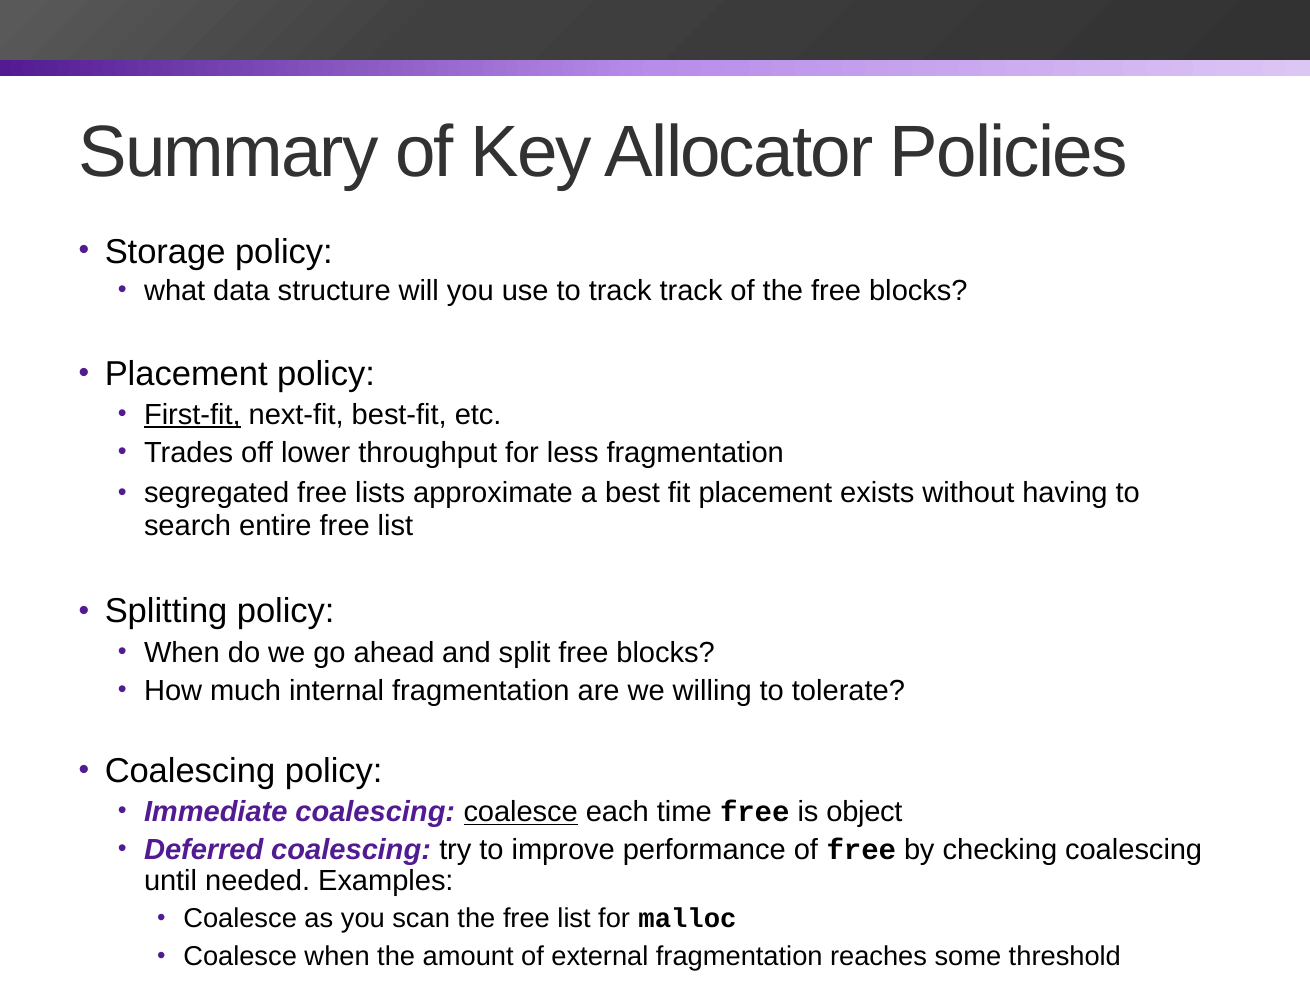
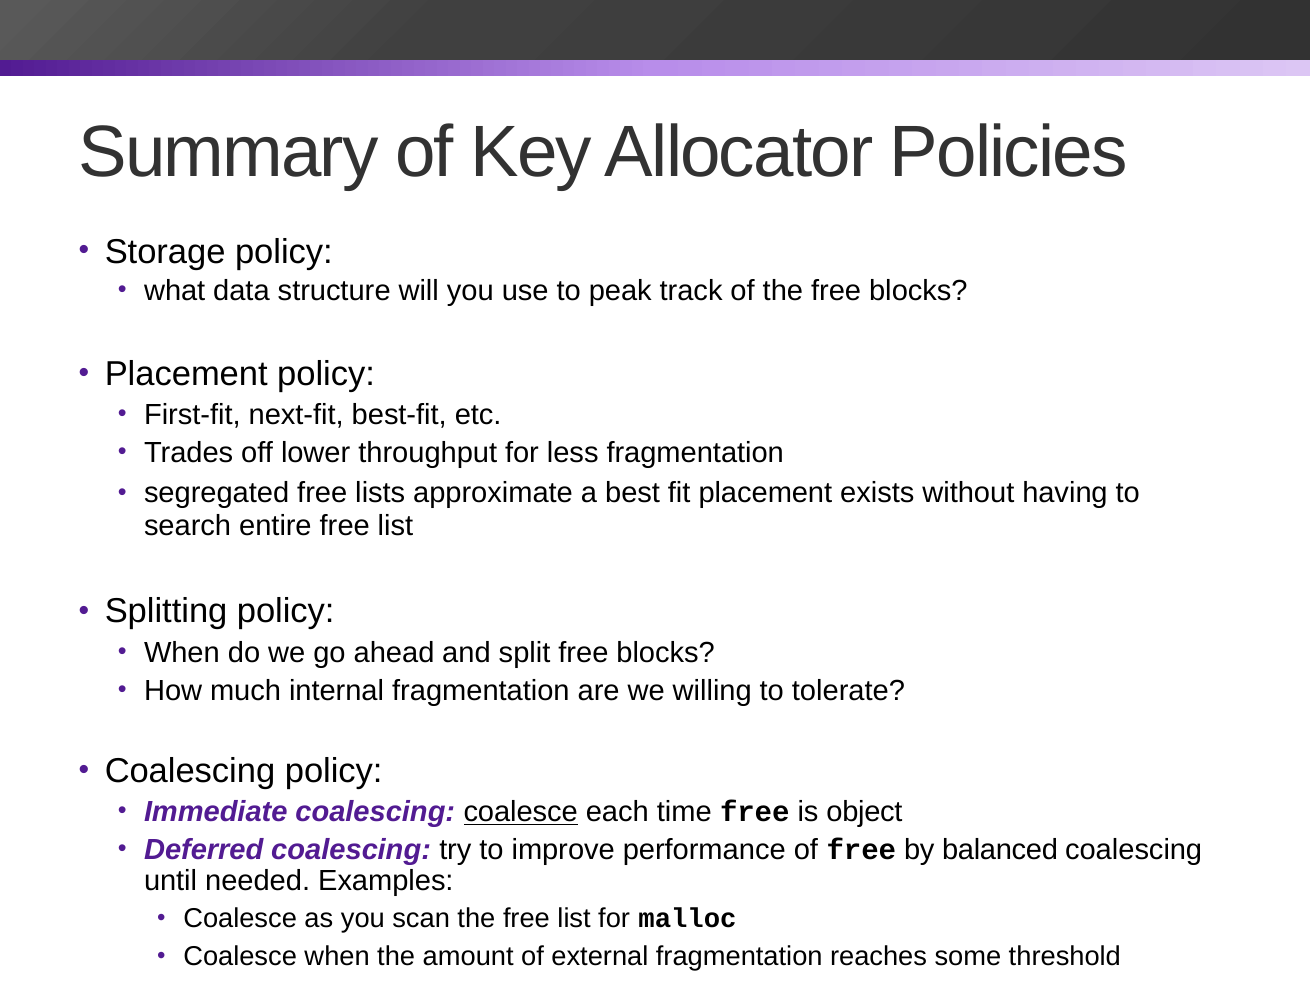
to track: track -> peak (620, 291)
First-fit underline: present -> none (192, 415)
checking: checking -> balanced (1000, 850)
